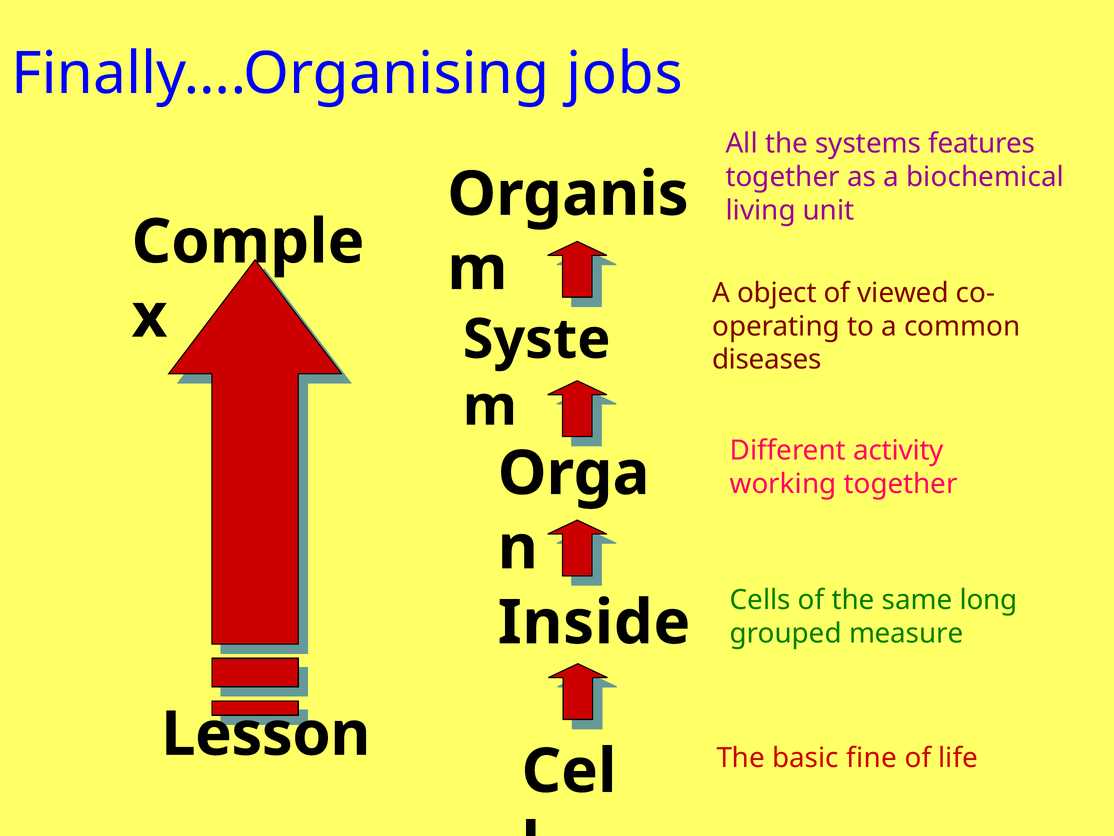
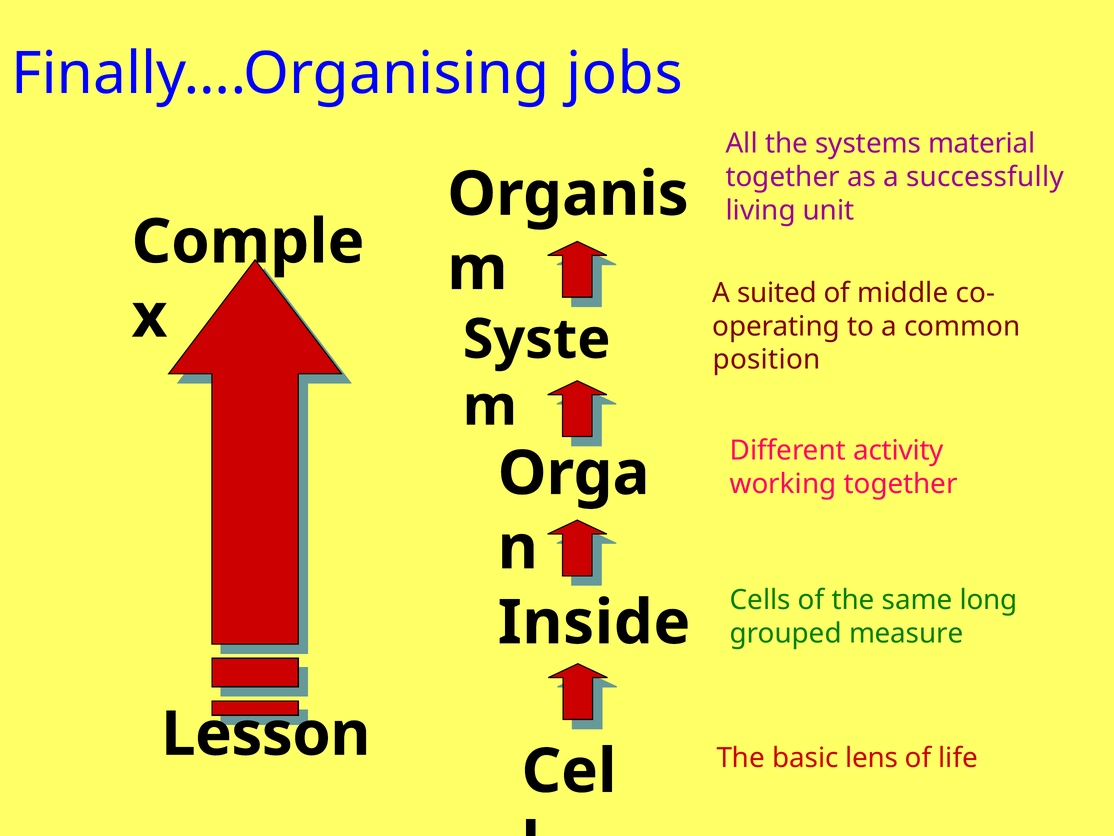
features: features -> material (982, 144)
biochemical: biochemical -> successfully (985, 177)
object: object -> suited (777, 293)
viewed: viewed -> middle (903, 293)
diseases: diseases -> position (766, 360)
fine: fine -> lens (872, 757)
